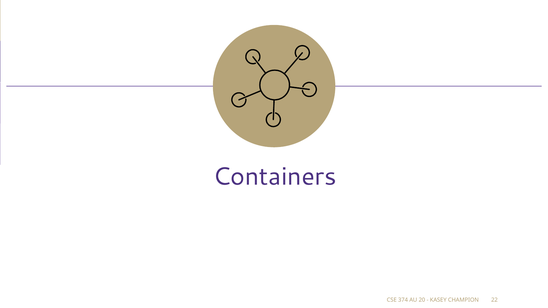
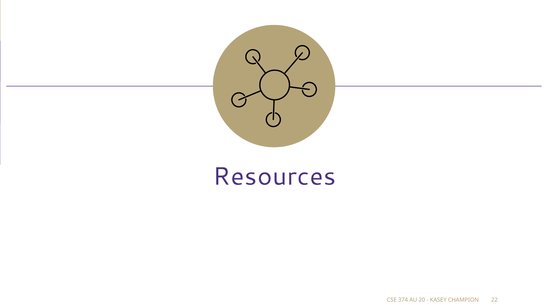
Containers: Containers -> Resources (274, 177)
